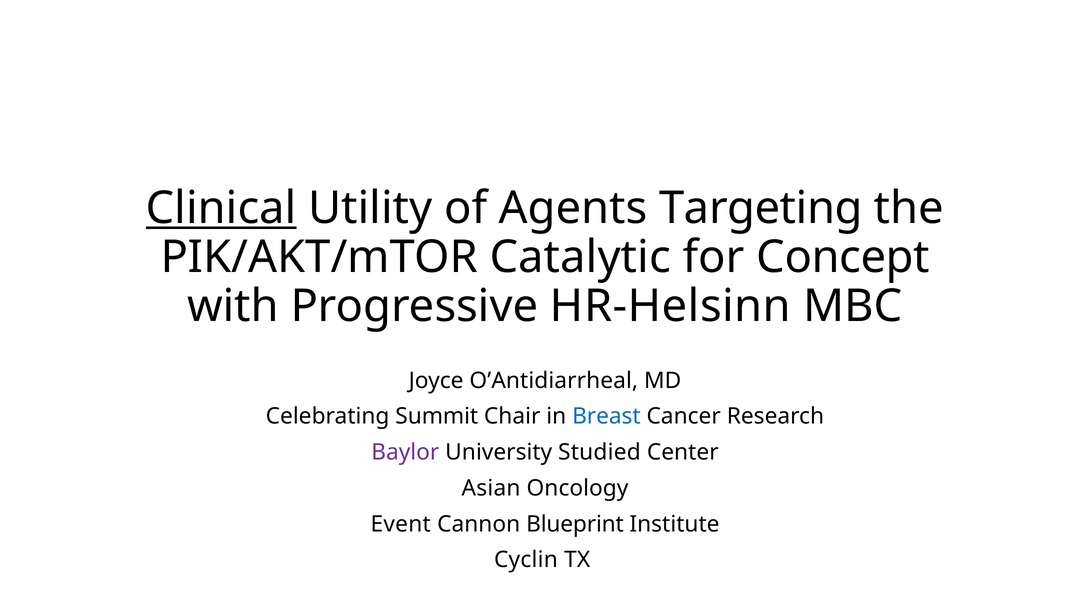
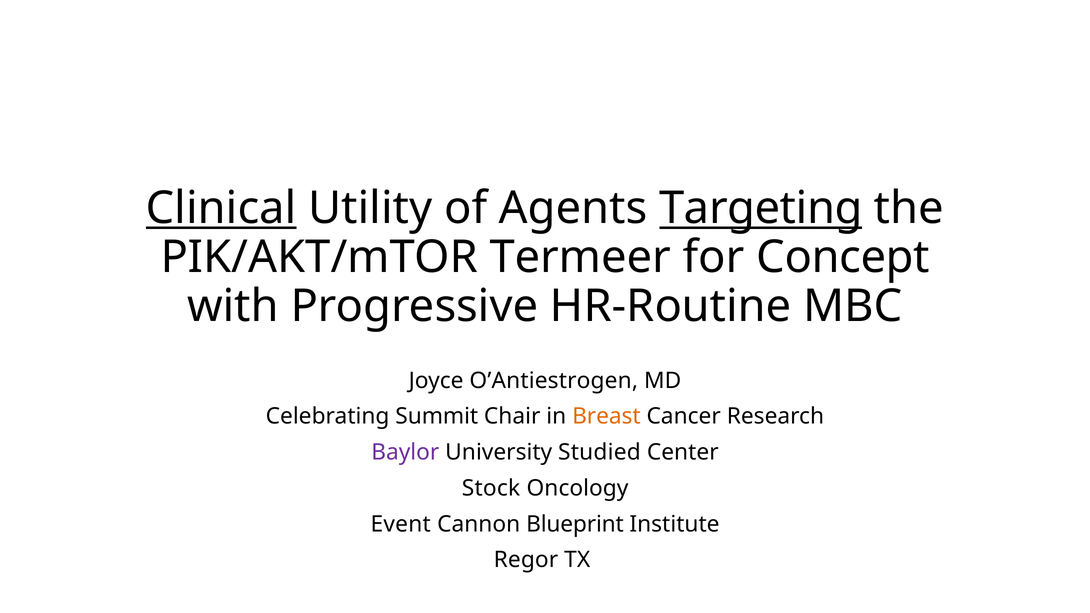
Targeting underline: none -> present (761, 208)
Catalytic: Catalytic -> Termeer (580, 257)
HR-Helsinn: HR-Helsinn -> HR-Routine (671, 306)
O’Antidiarrheal: O’Antidiarrheal -> O’Antiestrogen (554, 381)
Breast colour: blue -> orange (606, 417)
Asian: Asian -> Stock (491, 488)
Cyclin: Cyclin -> Regor (526, 560)
